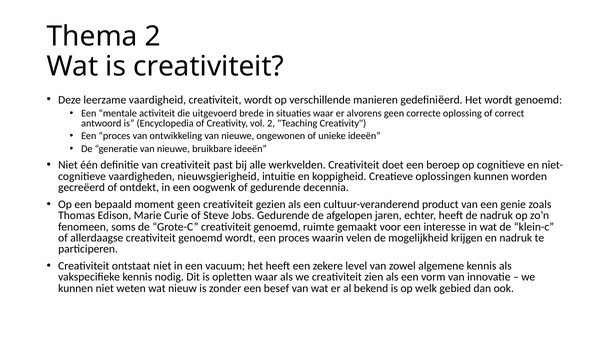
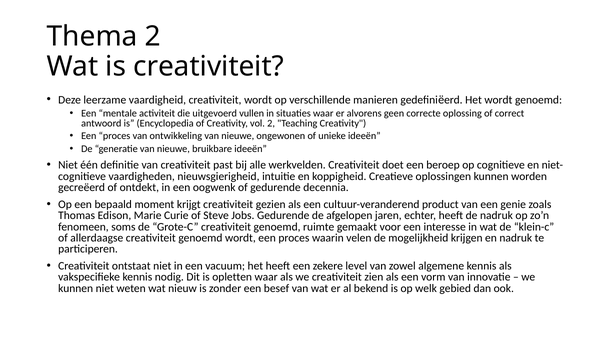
brede: brede -> vullen (252, 113)
moment geen: geen -> krijgt (189, 204)
